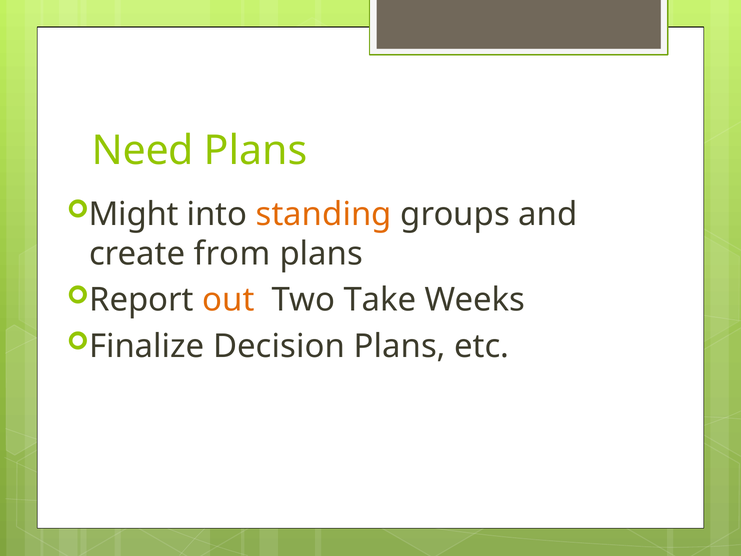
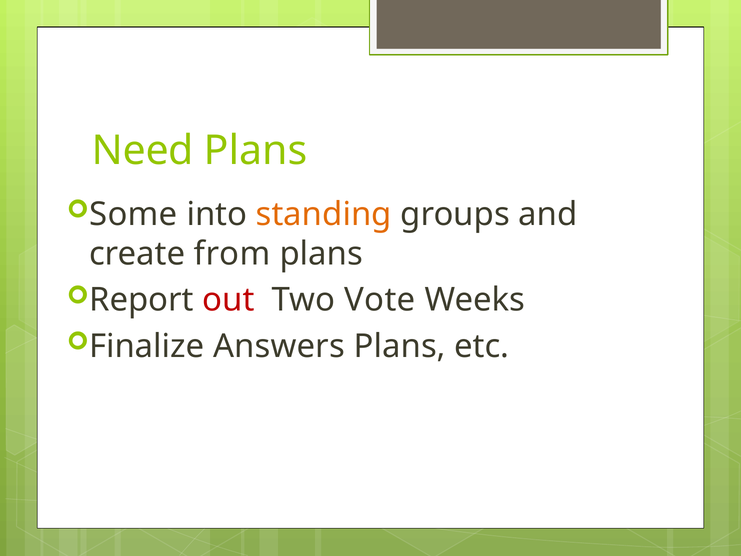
Might: Might -> Some (133, 214)
out colour: orange -> red (228, 300)
Take: Take -> Vote (380, 300)
Decision: Decision -> Answers (279, 346)
